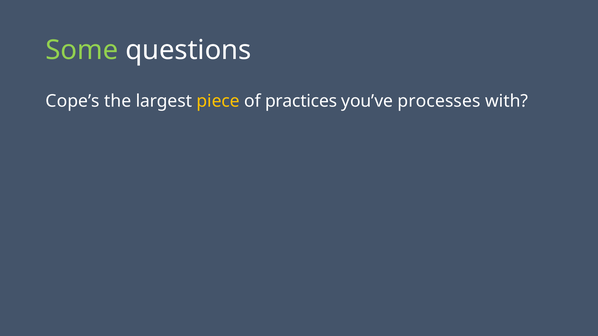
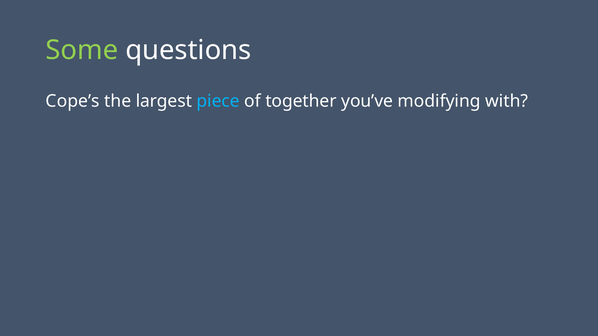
piece colour: yellow -> light blue (218, 101)
practices: practices -> together (301, 101)
processes: processes -> modifying (439, 101)
